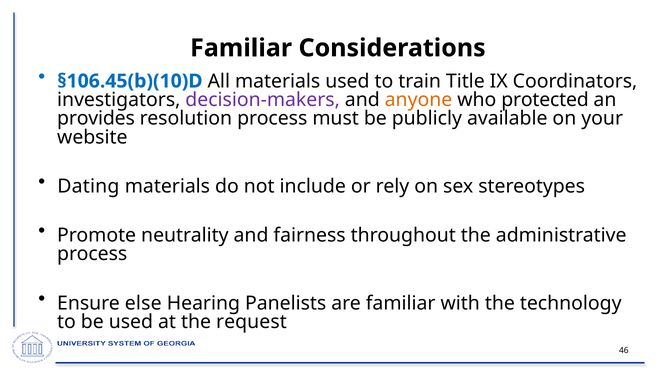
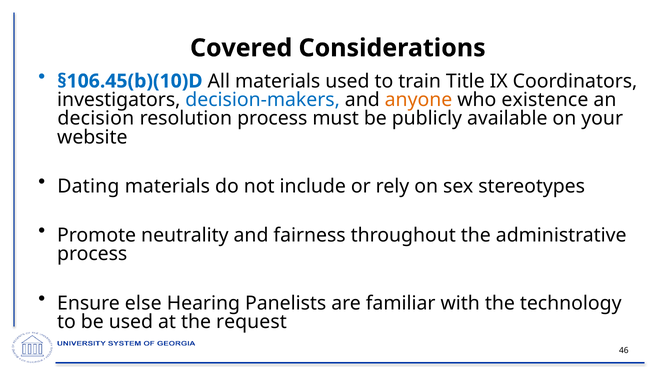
Familiar: Familiar -> Covered (241, 48)
decision-makers colour: purple -> blue (263, 100)
protected: protected -> existence (545, 100)
provides: provides -> decision (96, 119)
